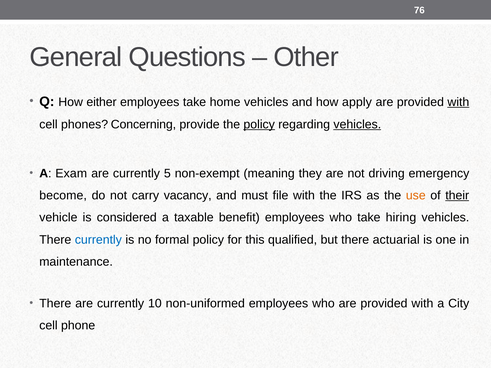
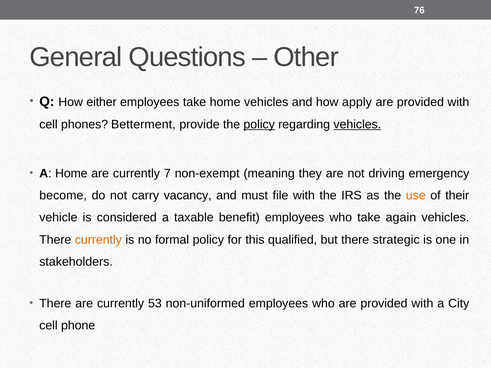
with underline: present -> none (458, 102)
Concerning: Concerning -> Betterment (143, 124)
A Exam: Exam -> Home (71, 174)
5: 5 -> 7 (167, 174)
their underline: present -> none (457, 196)
hiring: hiring -> again (401, 218)
currently colour: blue -> orange (98, 240)
actuarial: actuarial -> strategic (396, 240)
maintenance: maintenance -> stakeholders (76, 262)
10: 10 -> 53 (155, 304)
